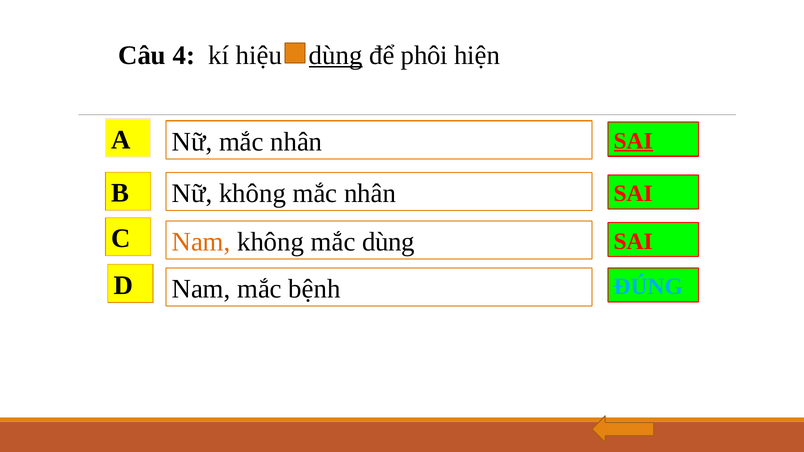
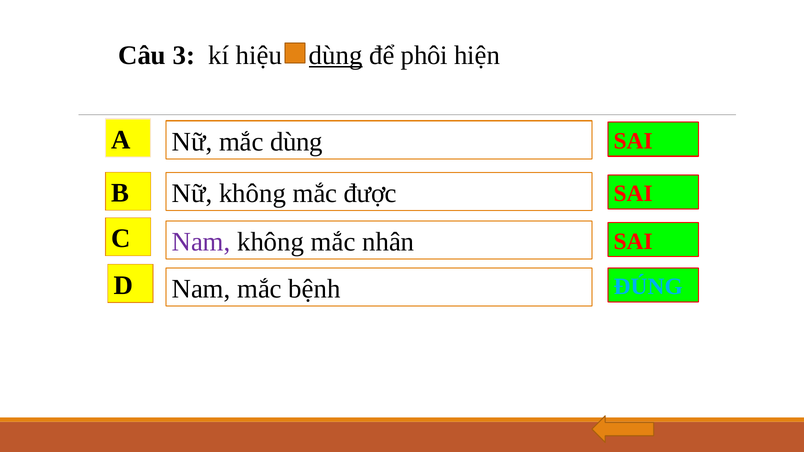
4: 4 -> 3 (184, 55)
Nữ mắc nhân: nhân -> dùng (296, 142)
SAI underline: present -> none (633, 141)
không mắc nhân: nhân -> được (370, 193)
Nam colour: orange -> purple (201, 242)
mắc dùng: dùng -> nhân (388, 242)
